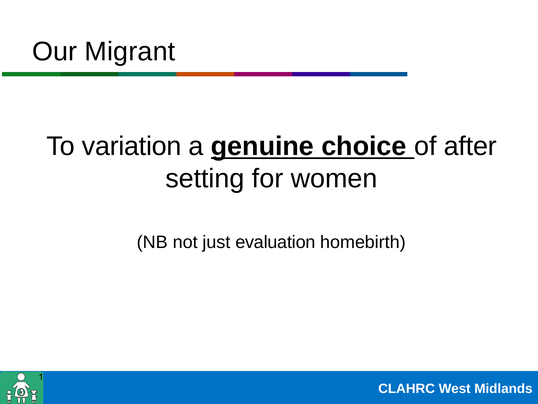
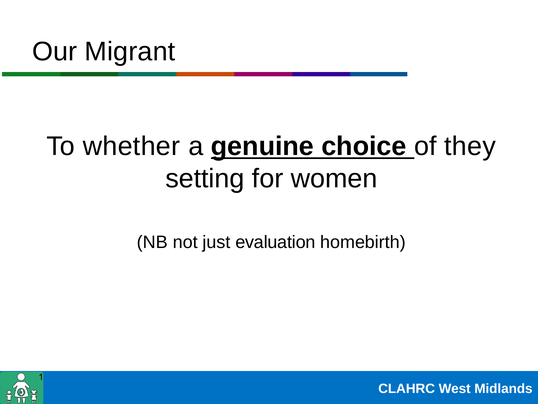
variation: variation -> whether (131, 146)
after: after -> they (470, 146)
